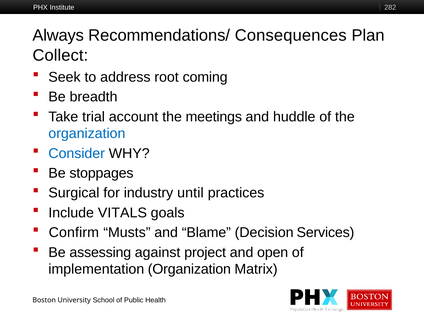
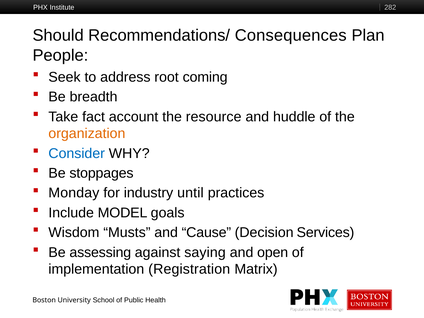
Always: Always -> Should (58, 35)
Collect: Collect -> People (60, 55)
trial: trial -> fact (94, 117)
meetings: meetings -> resource (214, 117)
organization colour: blue -> orange (87, 134)
Surgical: Surgical -> Monday (74, 193)
VITALS: VITALS -> MODEL (123, 213)
Confirm: Confirm -> Wisdom (74, 233)
Blame: Blame -> Cause (206, 233)
project: project -> saying (205, 252)
implementation Organization: Organization -> Registration (189, 269)
